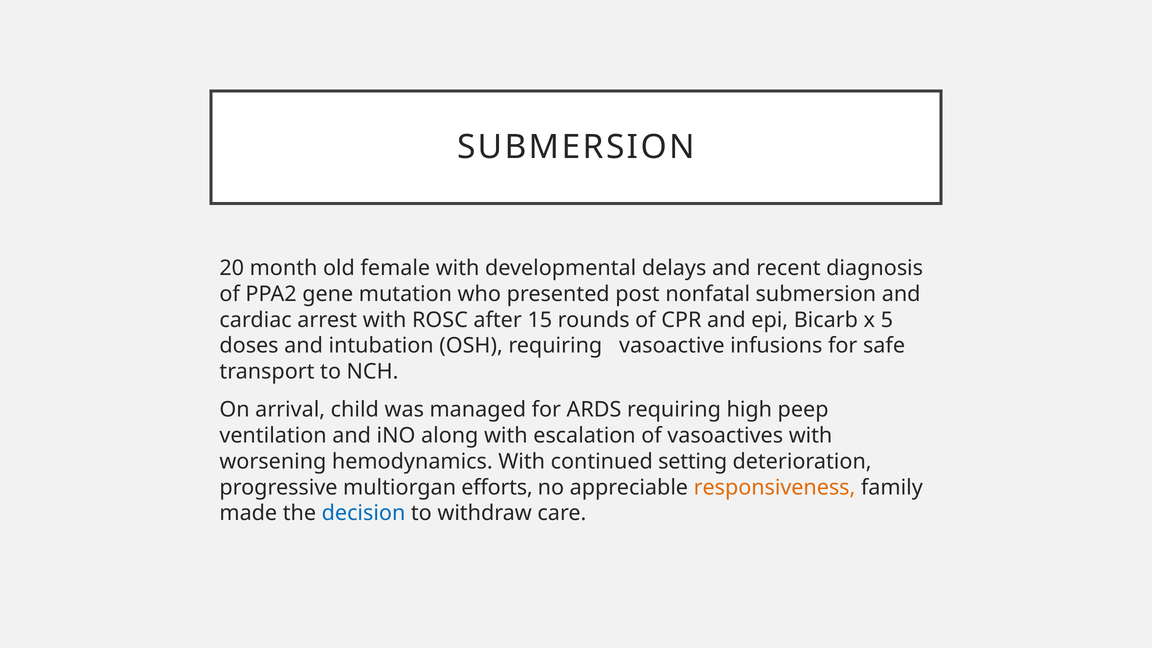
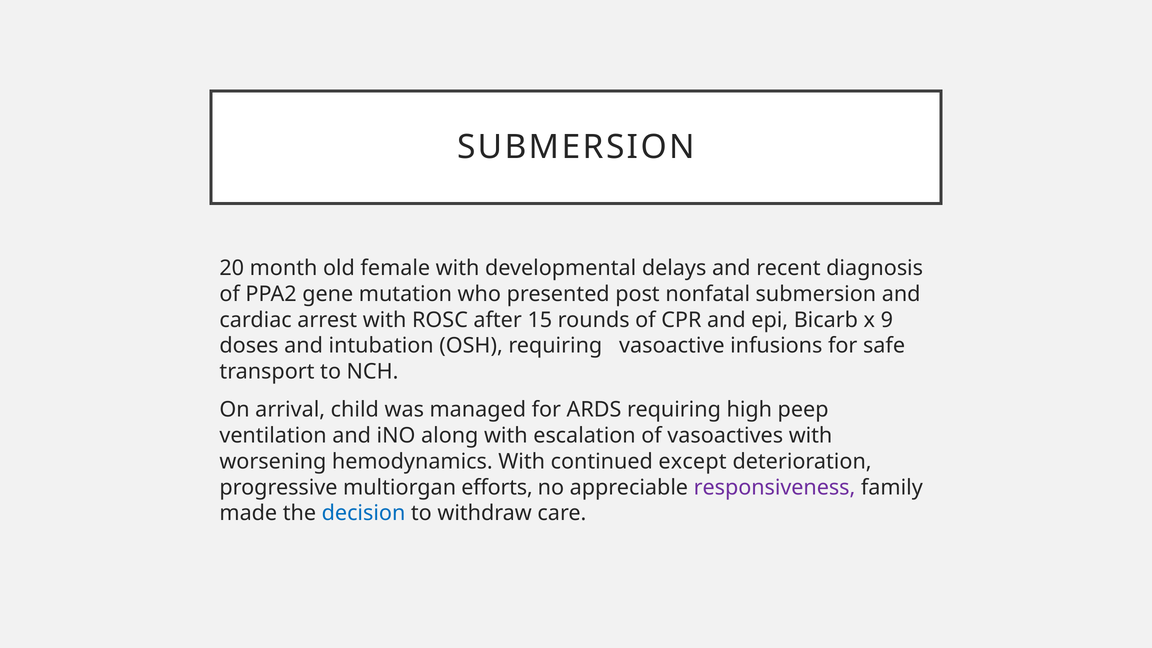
5: 5 -> 9 (887, 320)
setting: setting -> except (693, 462)
responsiveness colour: orange -> purple (775, 487)
